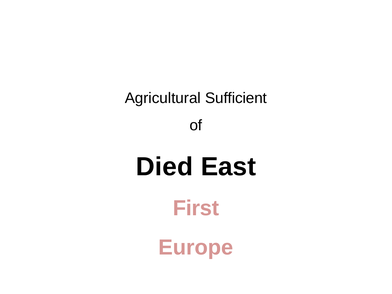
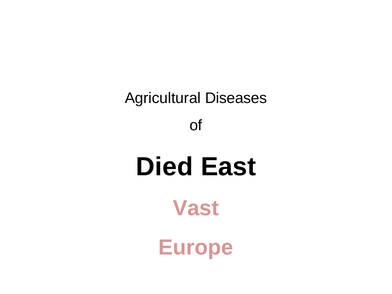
Sufficient: Sufficient -> Diseases (236, 98)
First: First -> Vast (196, 208)
